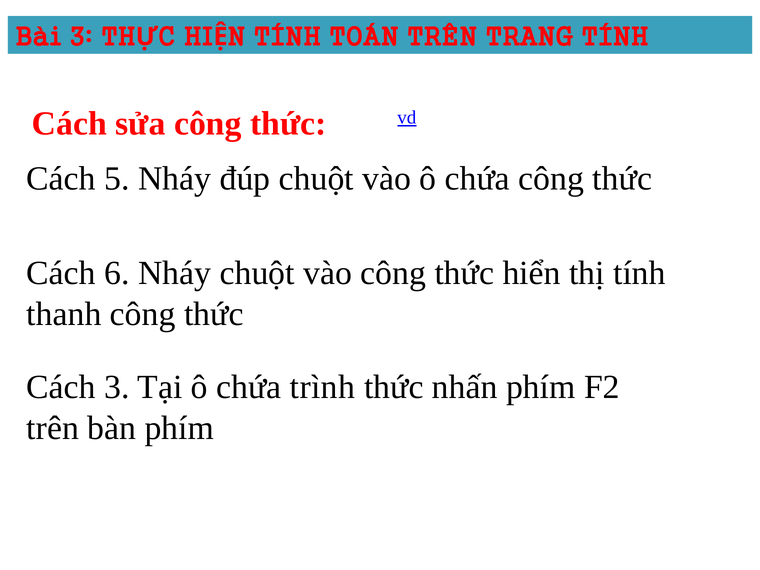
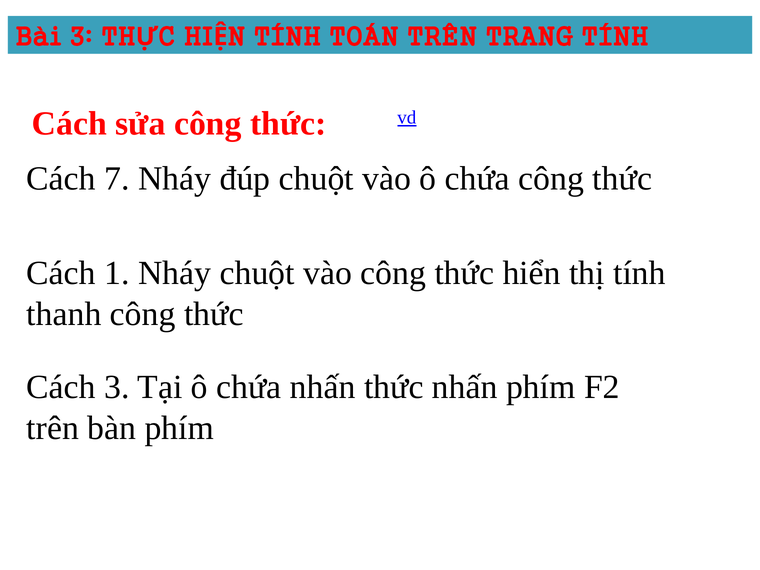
5: 5 -> 7 (117, 178)
6: 6 -> 1 (117, 273)
chứa trình: trình -> nhấn (323, 387)
